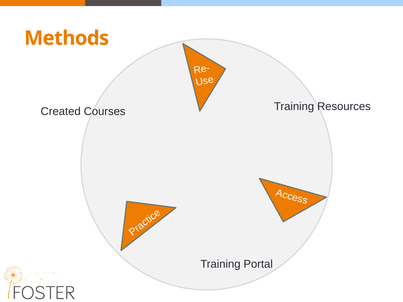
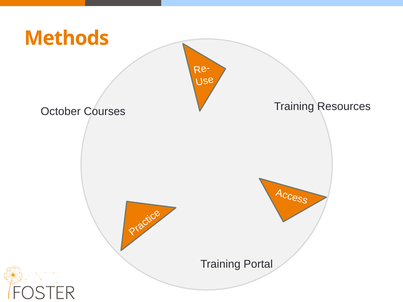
Created: Created -> October (61, 111)
